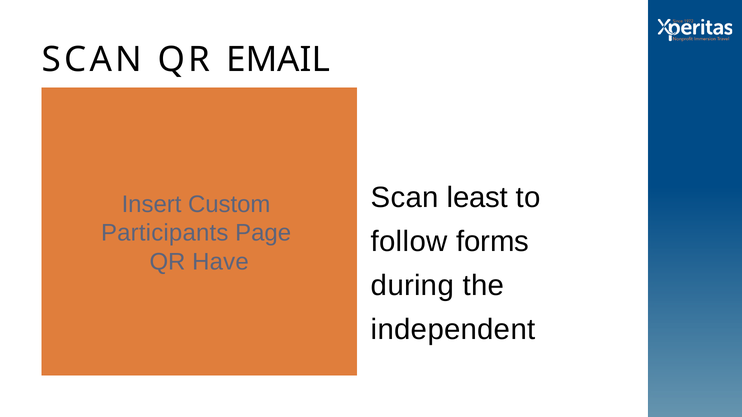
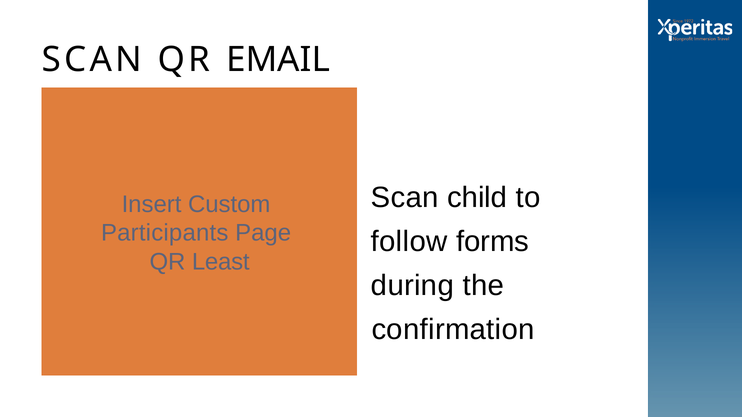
least: least -> child (477, 198)
Have: Have -> Least (221, 262)
independent: independent -> confirmation (453, 330)
